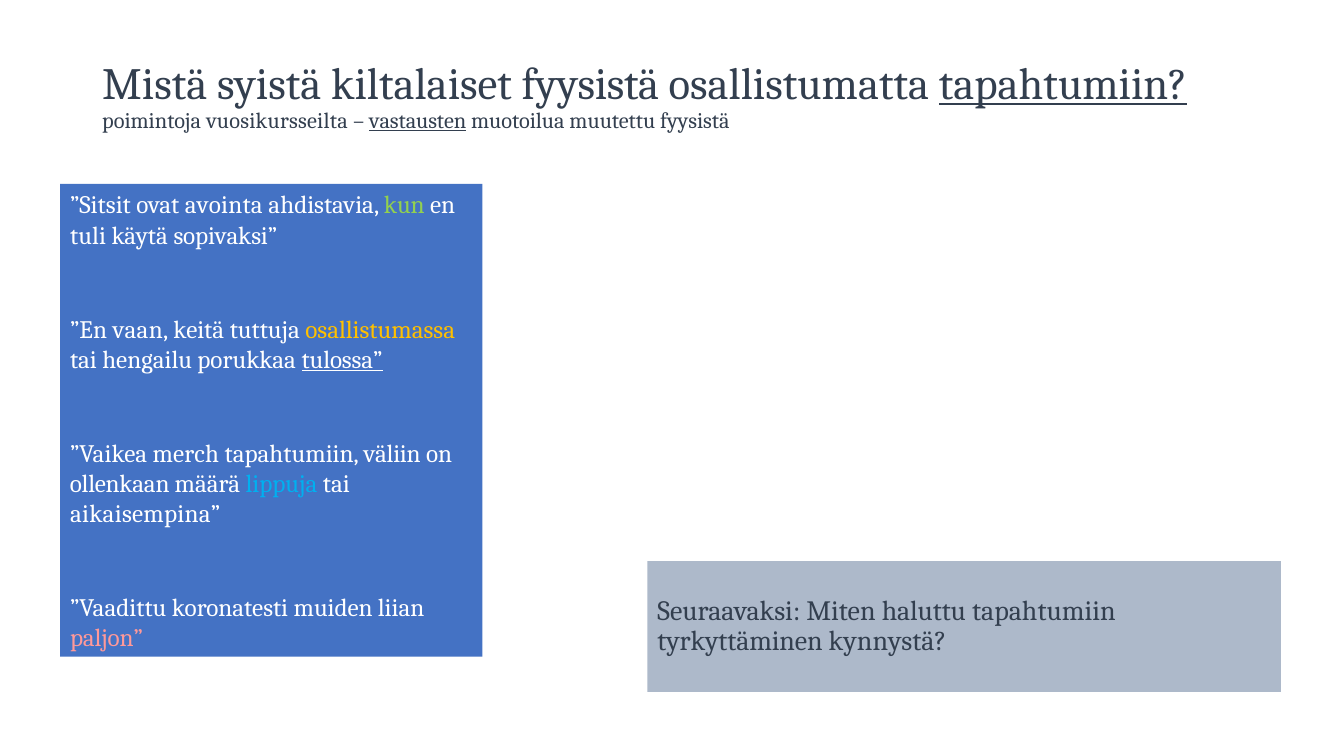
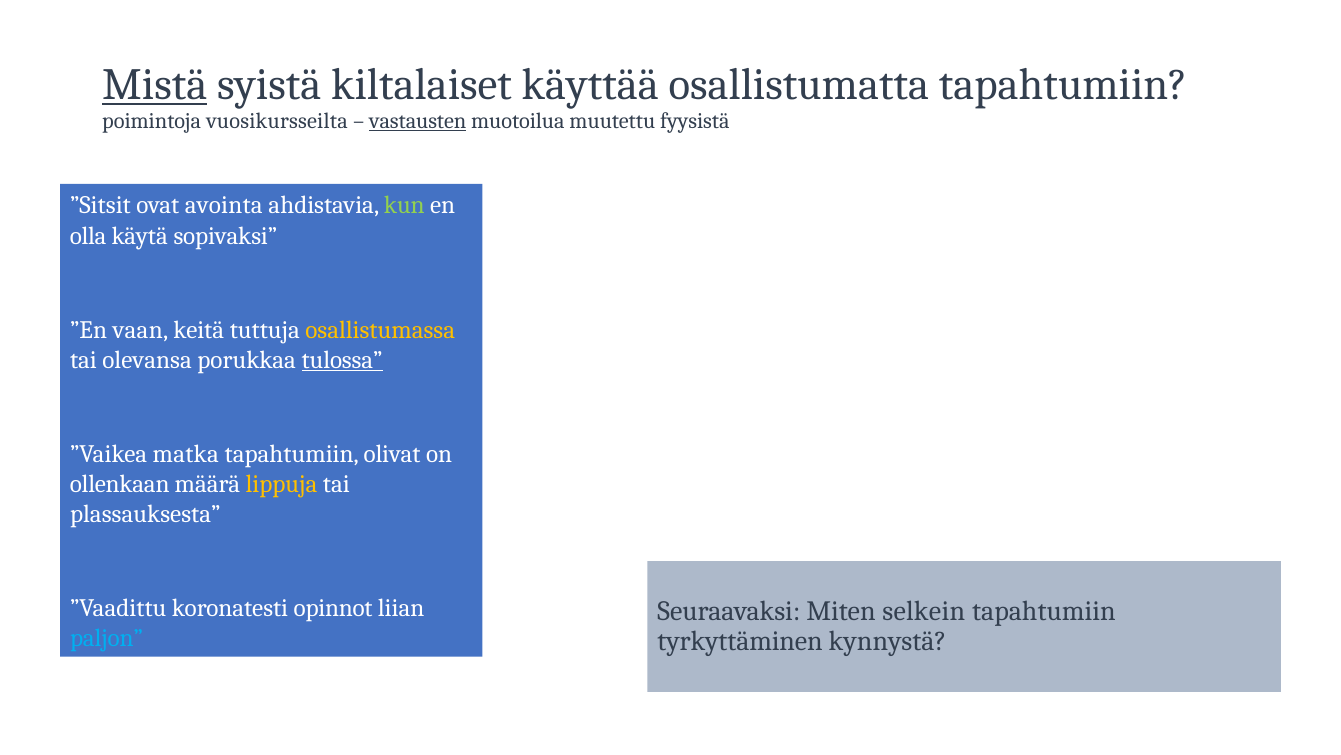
Mistä underline: none -> present (155, 85)
kiltalaiset fyysistä: fyysistä -> käyttää (590, 85)
tapahtumiin underline: present -> none (1063, 85)
tuli: tuli -> olla (88, 236)
hengailu: hengailu -> olevansa (147, 360)
merch: merch -> matka (186, 453)
väliin: väliin -> olivat (392, 453)
lippuja colour: light blue -> yellow (281, 484)
aikaisempina: aikaisempina -> plassauksesta (145, 514)
muiden: muiden -> opinnot (333, 608)
haluttu: haluttu -> selkein (924, 611)
paljon colour: pink -> light blue (106, 638)
